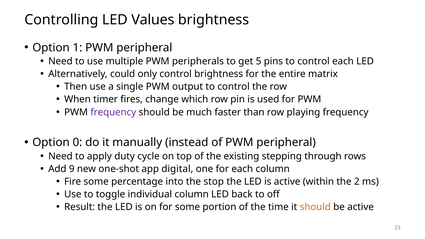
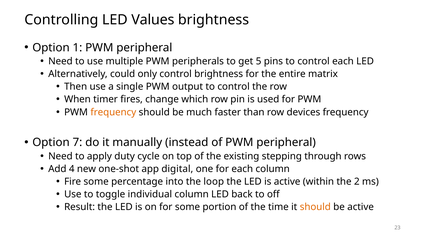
frequency colour: purple -> orange (113, 112)
playing: playing -> devices (303, 112)
0: 0 -> 7 (77, 143)
9: 9 -> 4 (72, 169)
stop: stop -> loop (214, 182)
